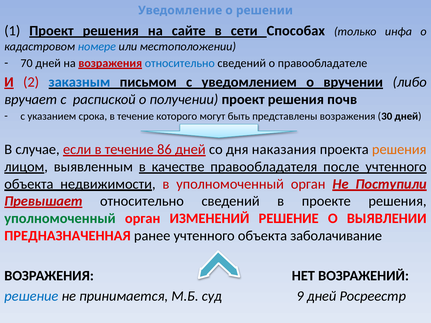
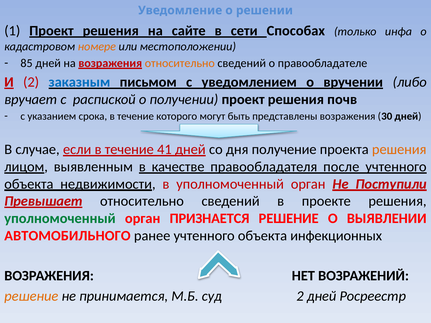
номере colour: blue -> orange (97, 47)
70: 70 -> 85 (27, 63)
относительно colour: blue -> orange (180, 63)
86: 86 -> 41 (164, 150)
наказания: наказания -> получение (284, 150)
ИЗМЕНЕНИЙ: ИЗМЕНЕНИЙ -> ПРИЗНАЕТСЯ (210, 219)
ПРЕДНАЗНАЧЕННАЯ: ПРЕДНАЗНАЧЕННАЯ -> АВТОМОБИЛЬНОГО (67, 236)
заболачивание: заболачивание -> инфекционных (336, 236)
решение colour: blue -> orange (31, 296)
суд 9: 9 -> 2 (300, 296)
